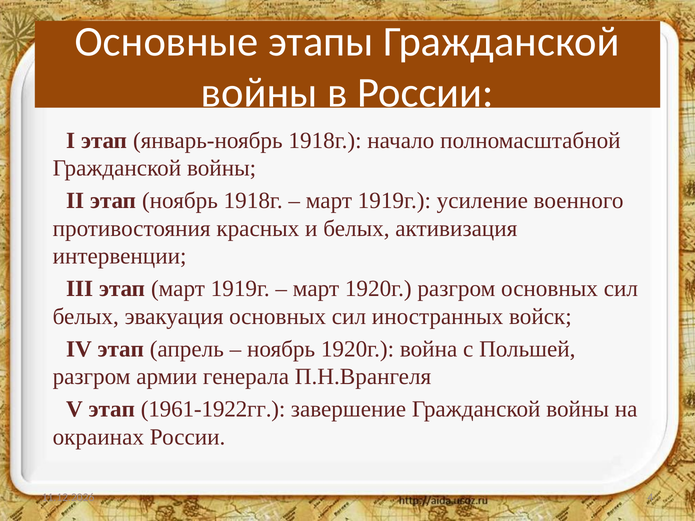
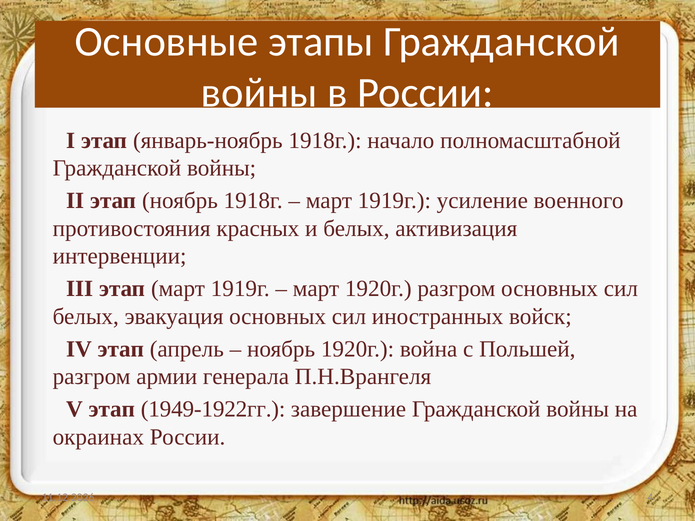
1961-1922гг: 1961-1922гг -> 1949-1922гг (213, 409)
